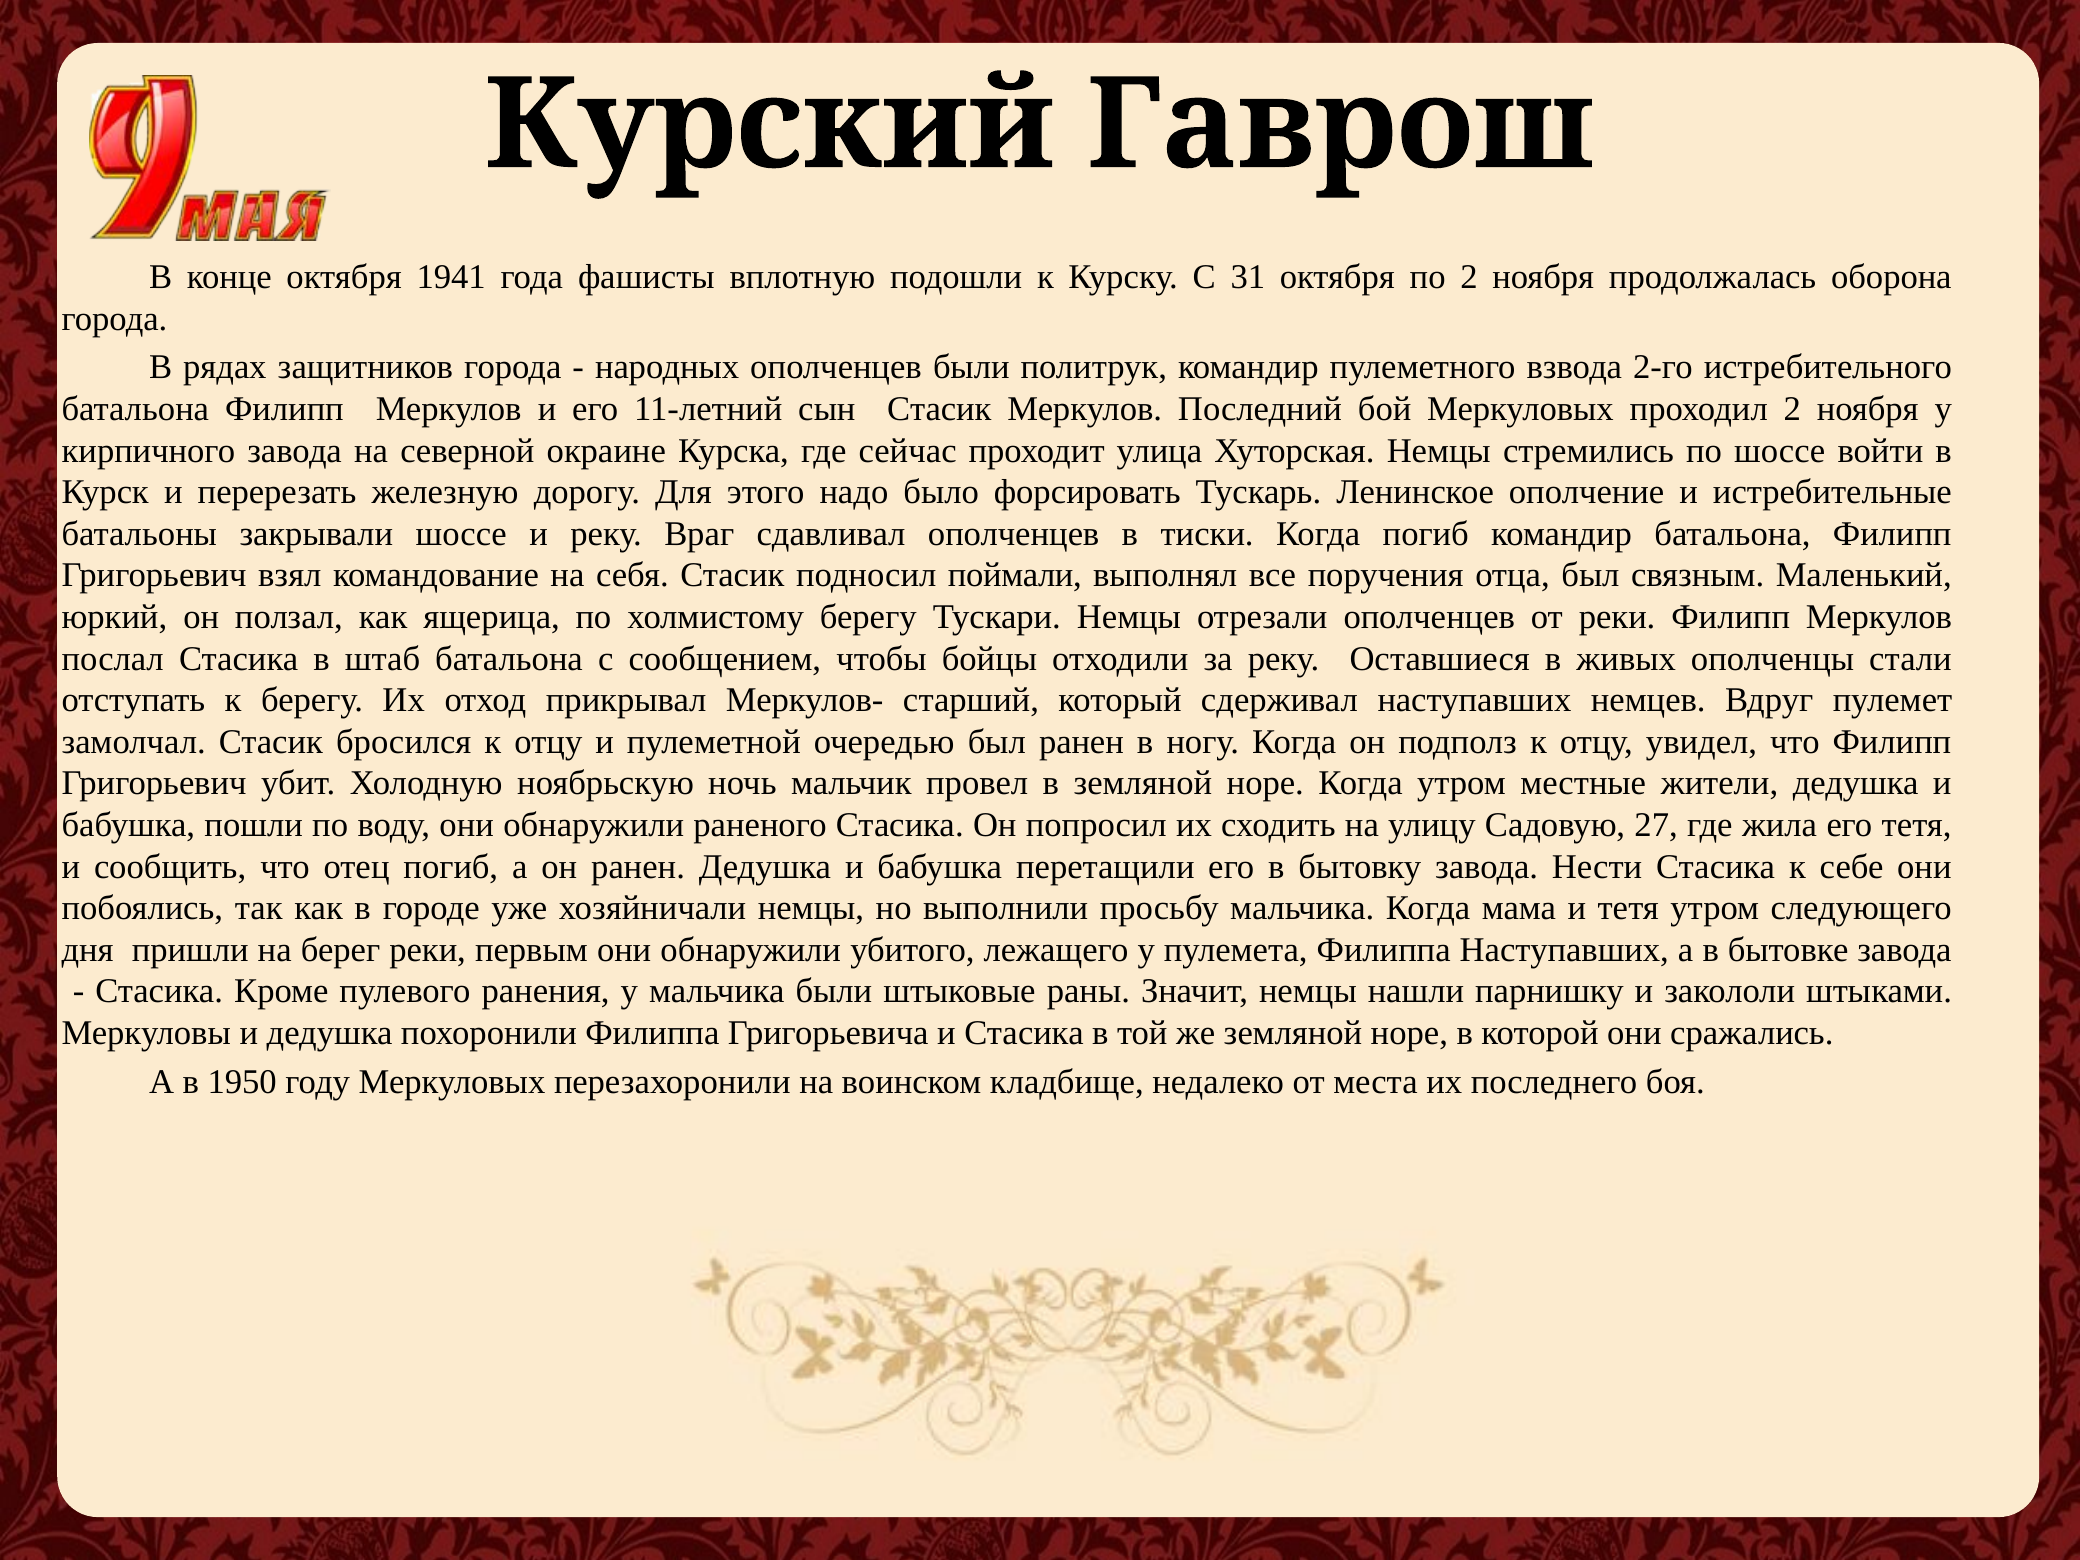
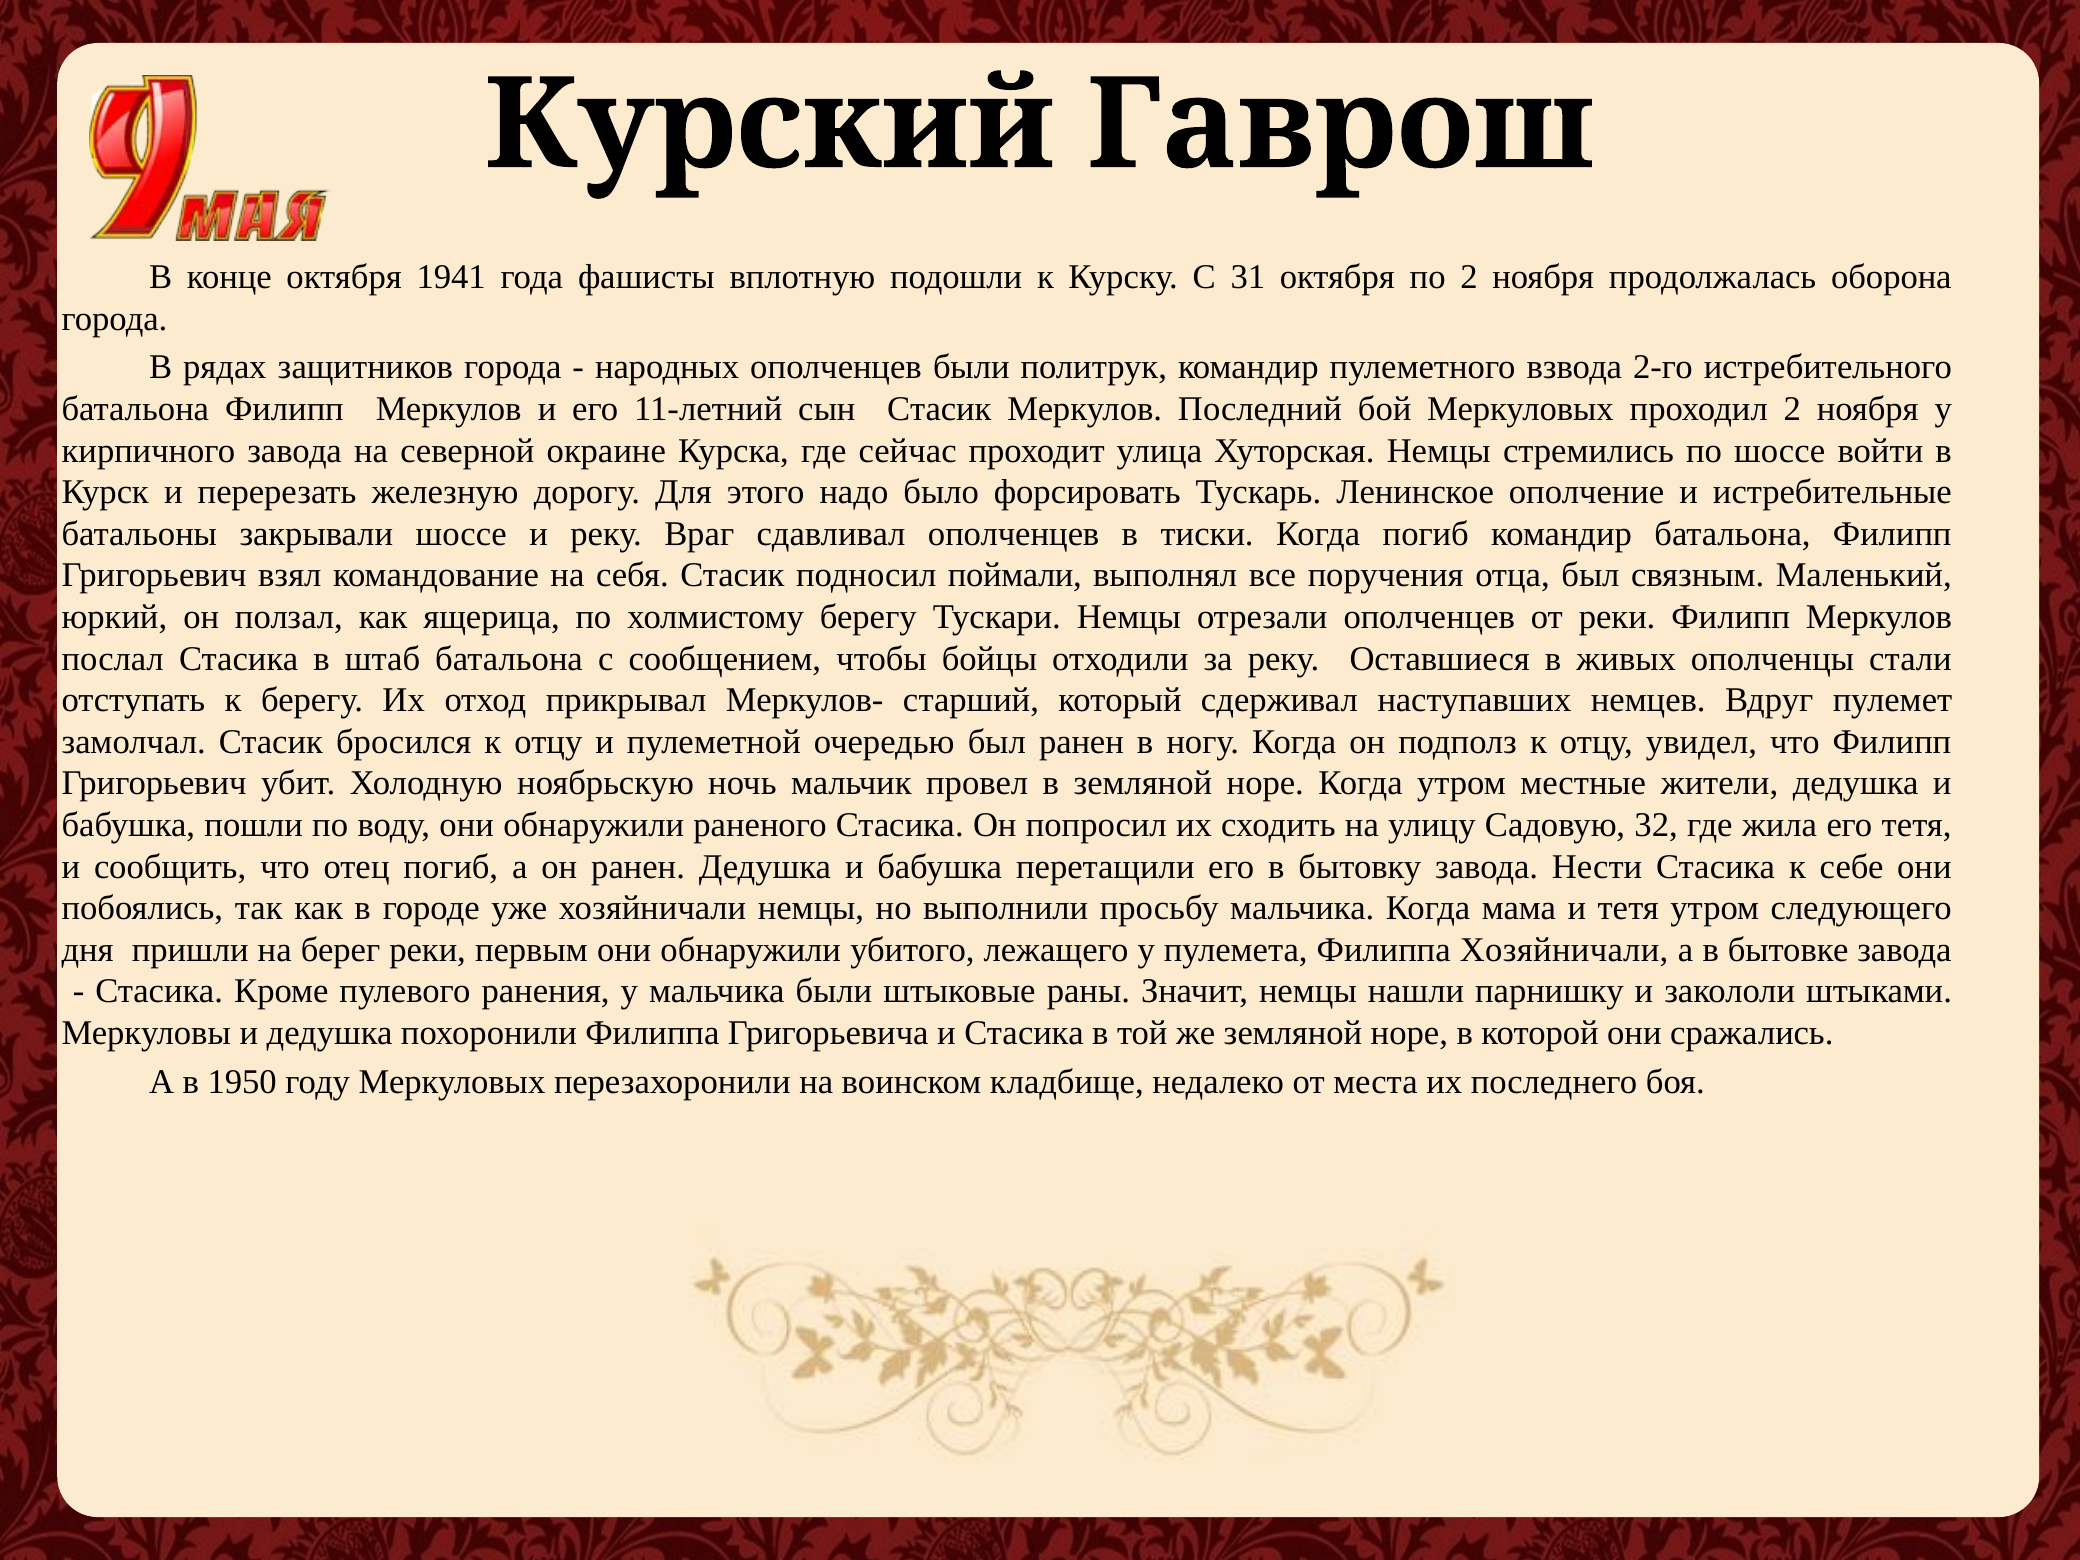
27: 27 -> 32 (1656, 825)
Филиппа Наступавших: Наступавших -> Хозяйничали (1564, 950)
